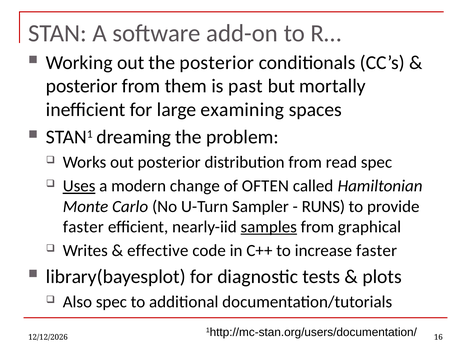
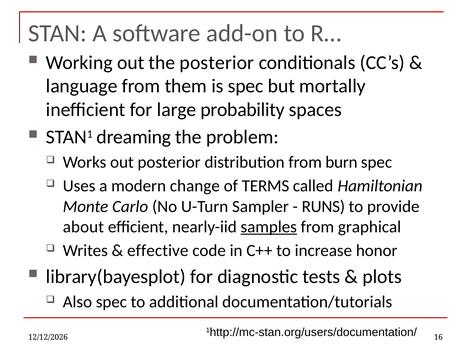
posterior: posterior -> language (82, 86)
is past: past -> spec (246, 86)
examining: examining -> probability (243, 110)
read: read -> burn (341, 162)
Uses underline: present -> none (79, 186)
OFTEN: OFTEN -> TERMS (266, 186)
faster: faster -> about (83, 227)
increase faster: faster -> honor (377, 251)
